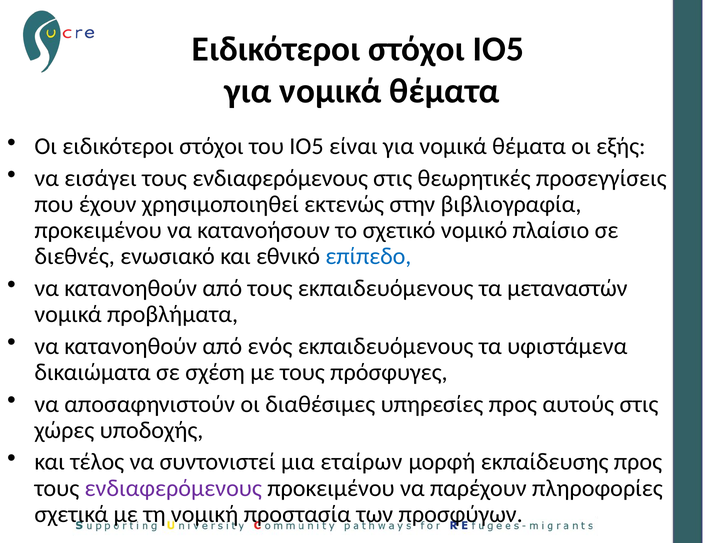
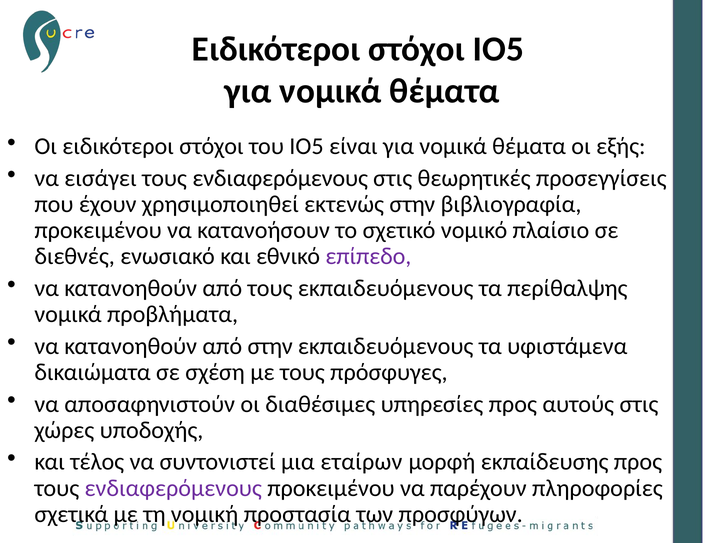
επίπεδο colour: blue -> purple (368, 256)
μεταναστών: μεταναστών -> περίθαλψης (567, 288)
από ενός: ενός -> στην (270, 346)
